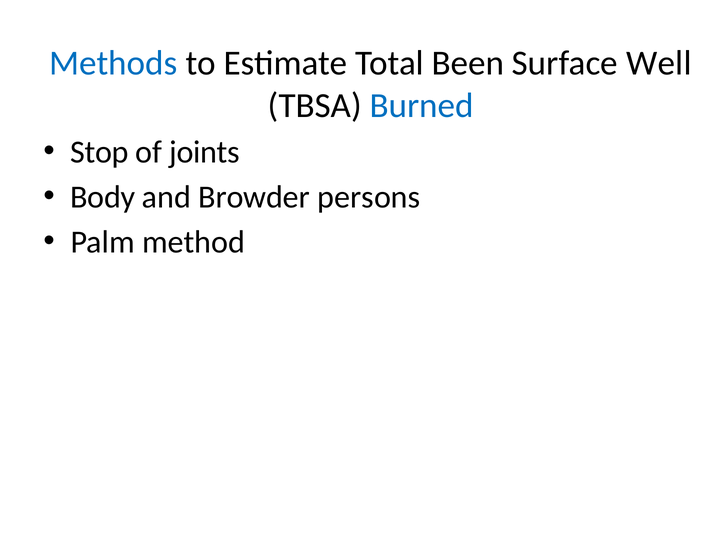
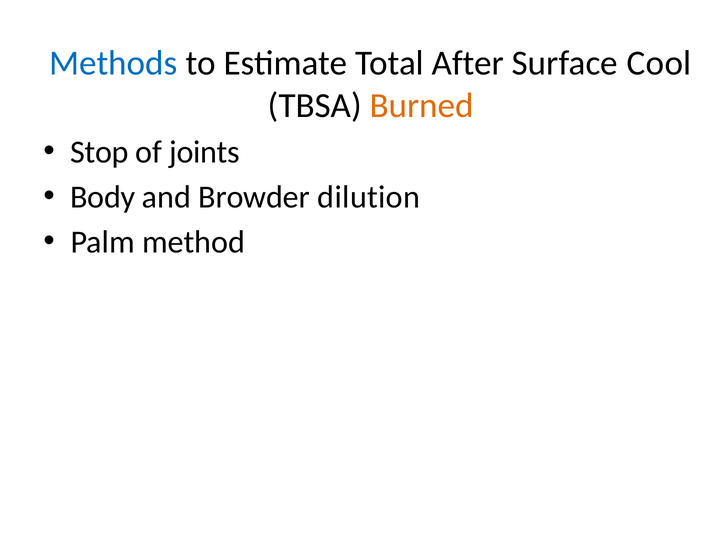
Been: Been -> After (468, 63)
Well: Well -> Cool (659, 63)
Burned colour: blue -> orange (422, 105)
persons: persons -> dilution (369, 197)
